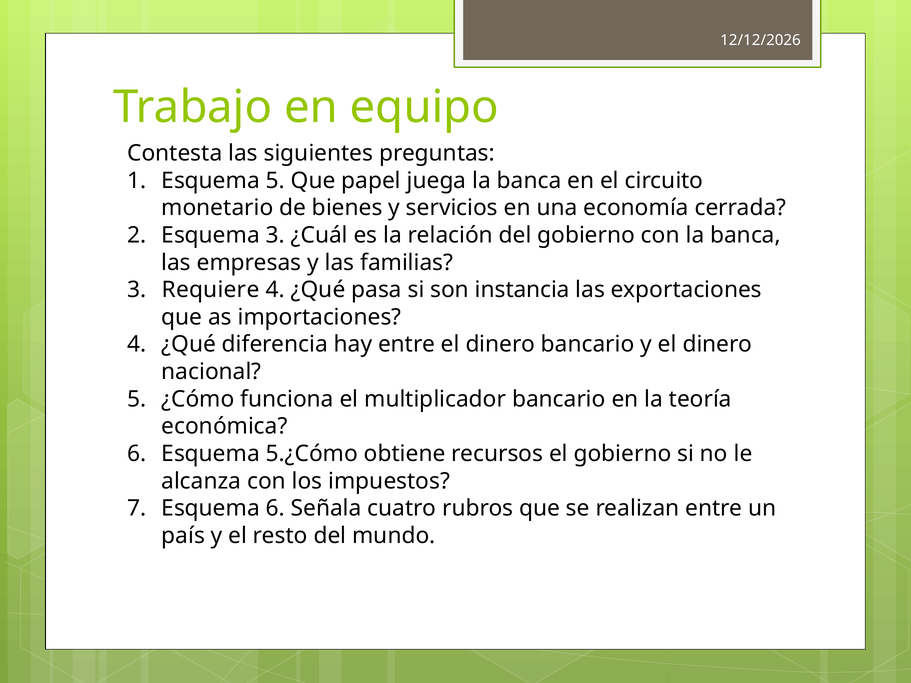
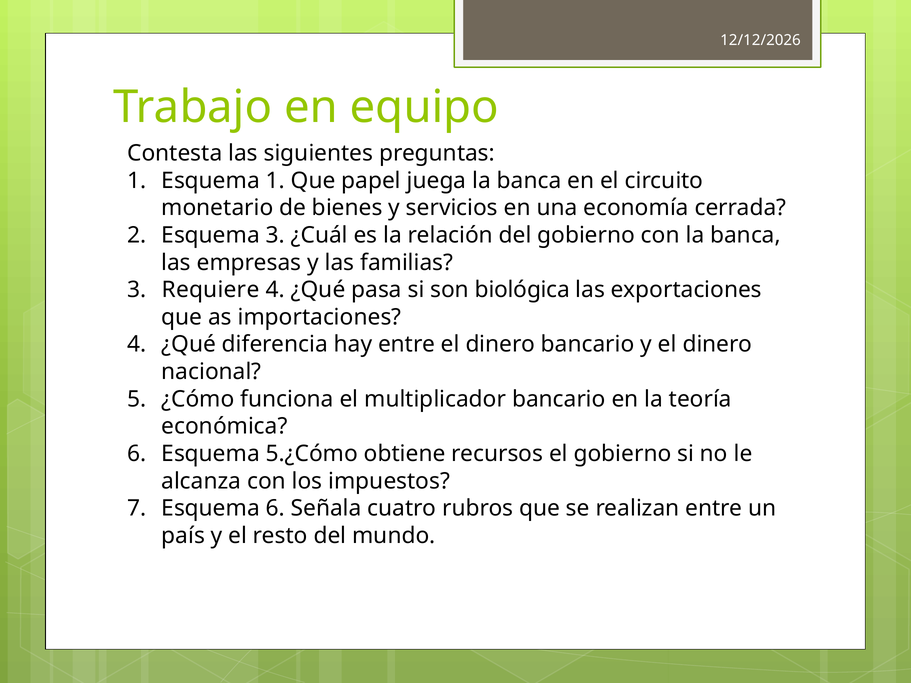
Esquema 5: 5 -> 1 (275, 181)
instancia: instancia -> biológica (522, 290)
